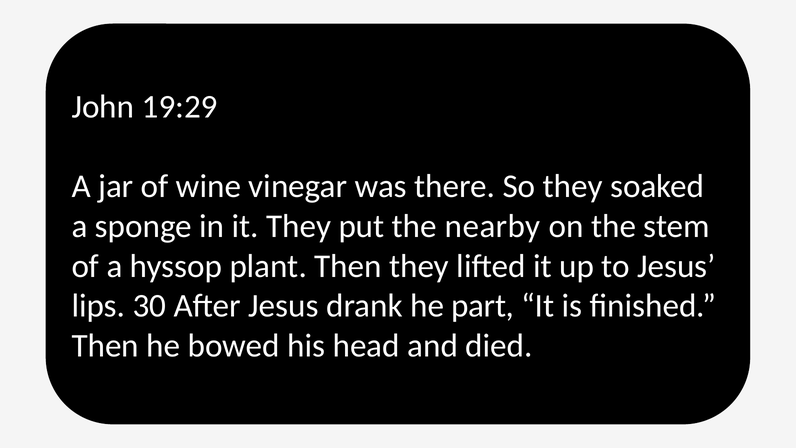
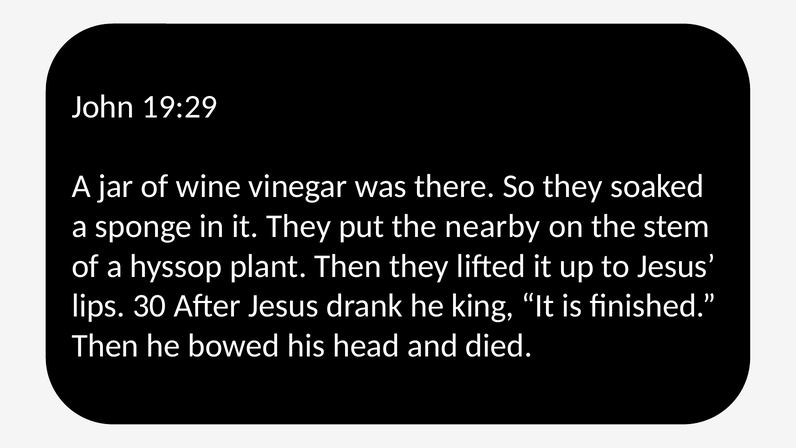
part: part -> king (483, 306)
